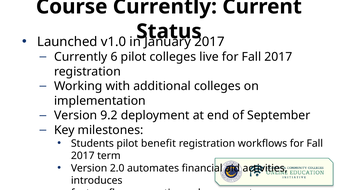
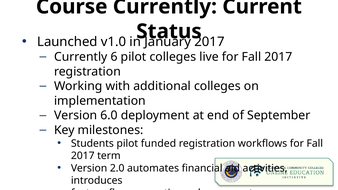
9.2: 9.2 -> 6.0 (109, 115)
benefit: benefit -> funded (158, 143)
